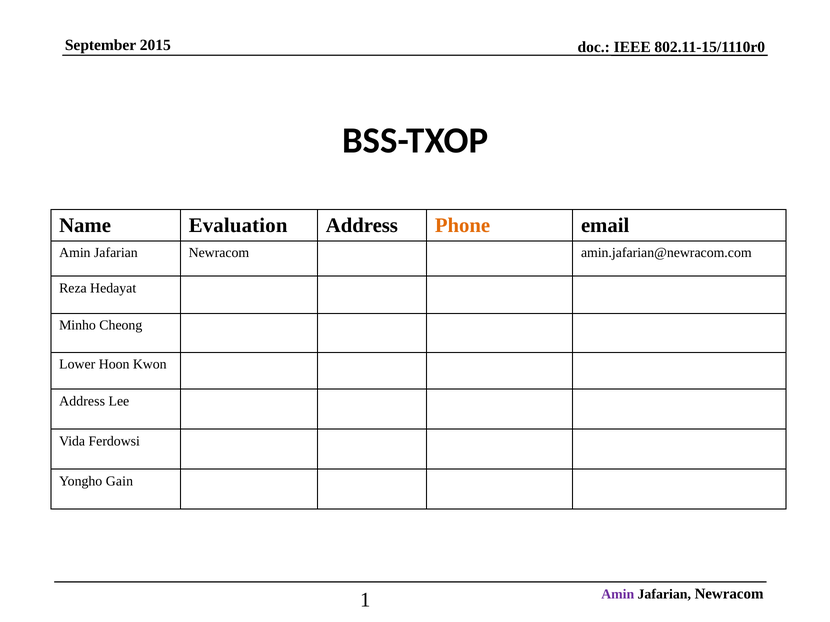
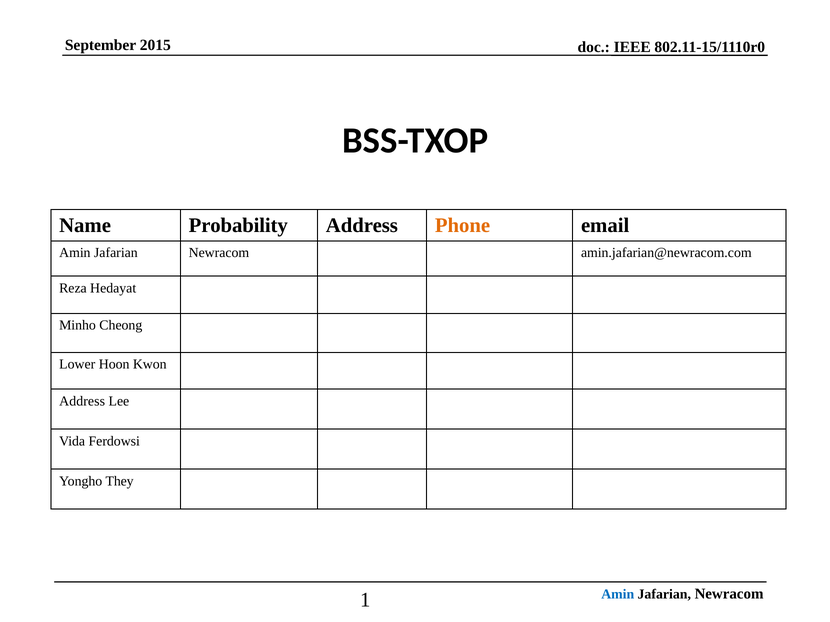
Evaluation: Evaluation -> Probability (238, 226)
Gain: Gain -> They (120, 481)
Amin colour: purple -> blue (618, 595)
